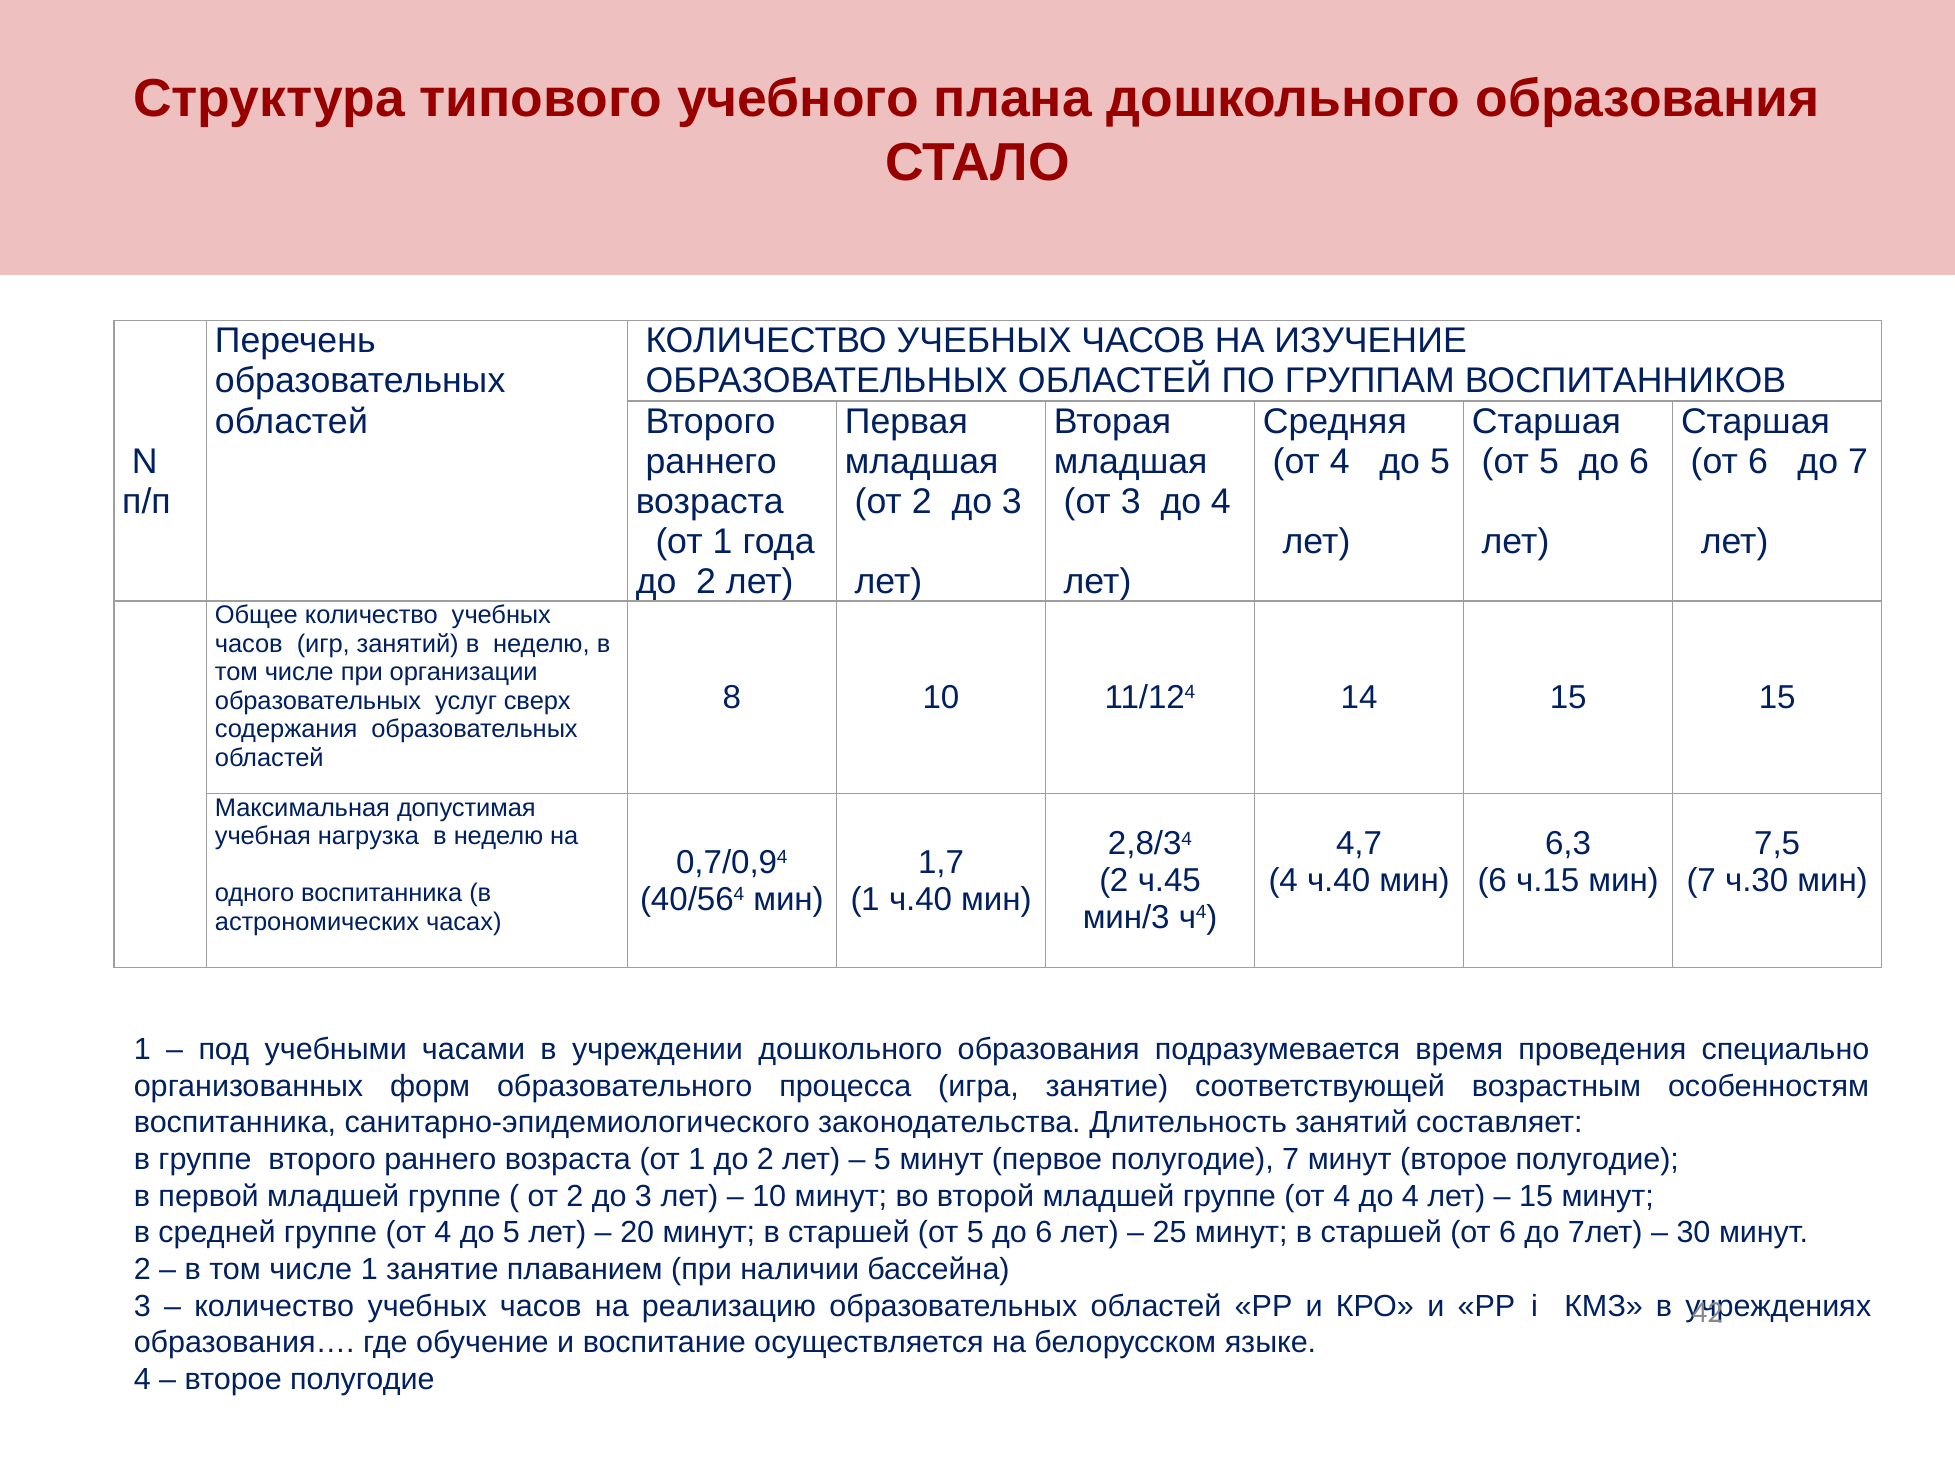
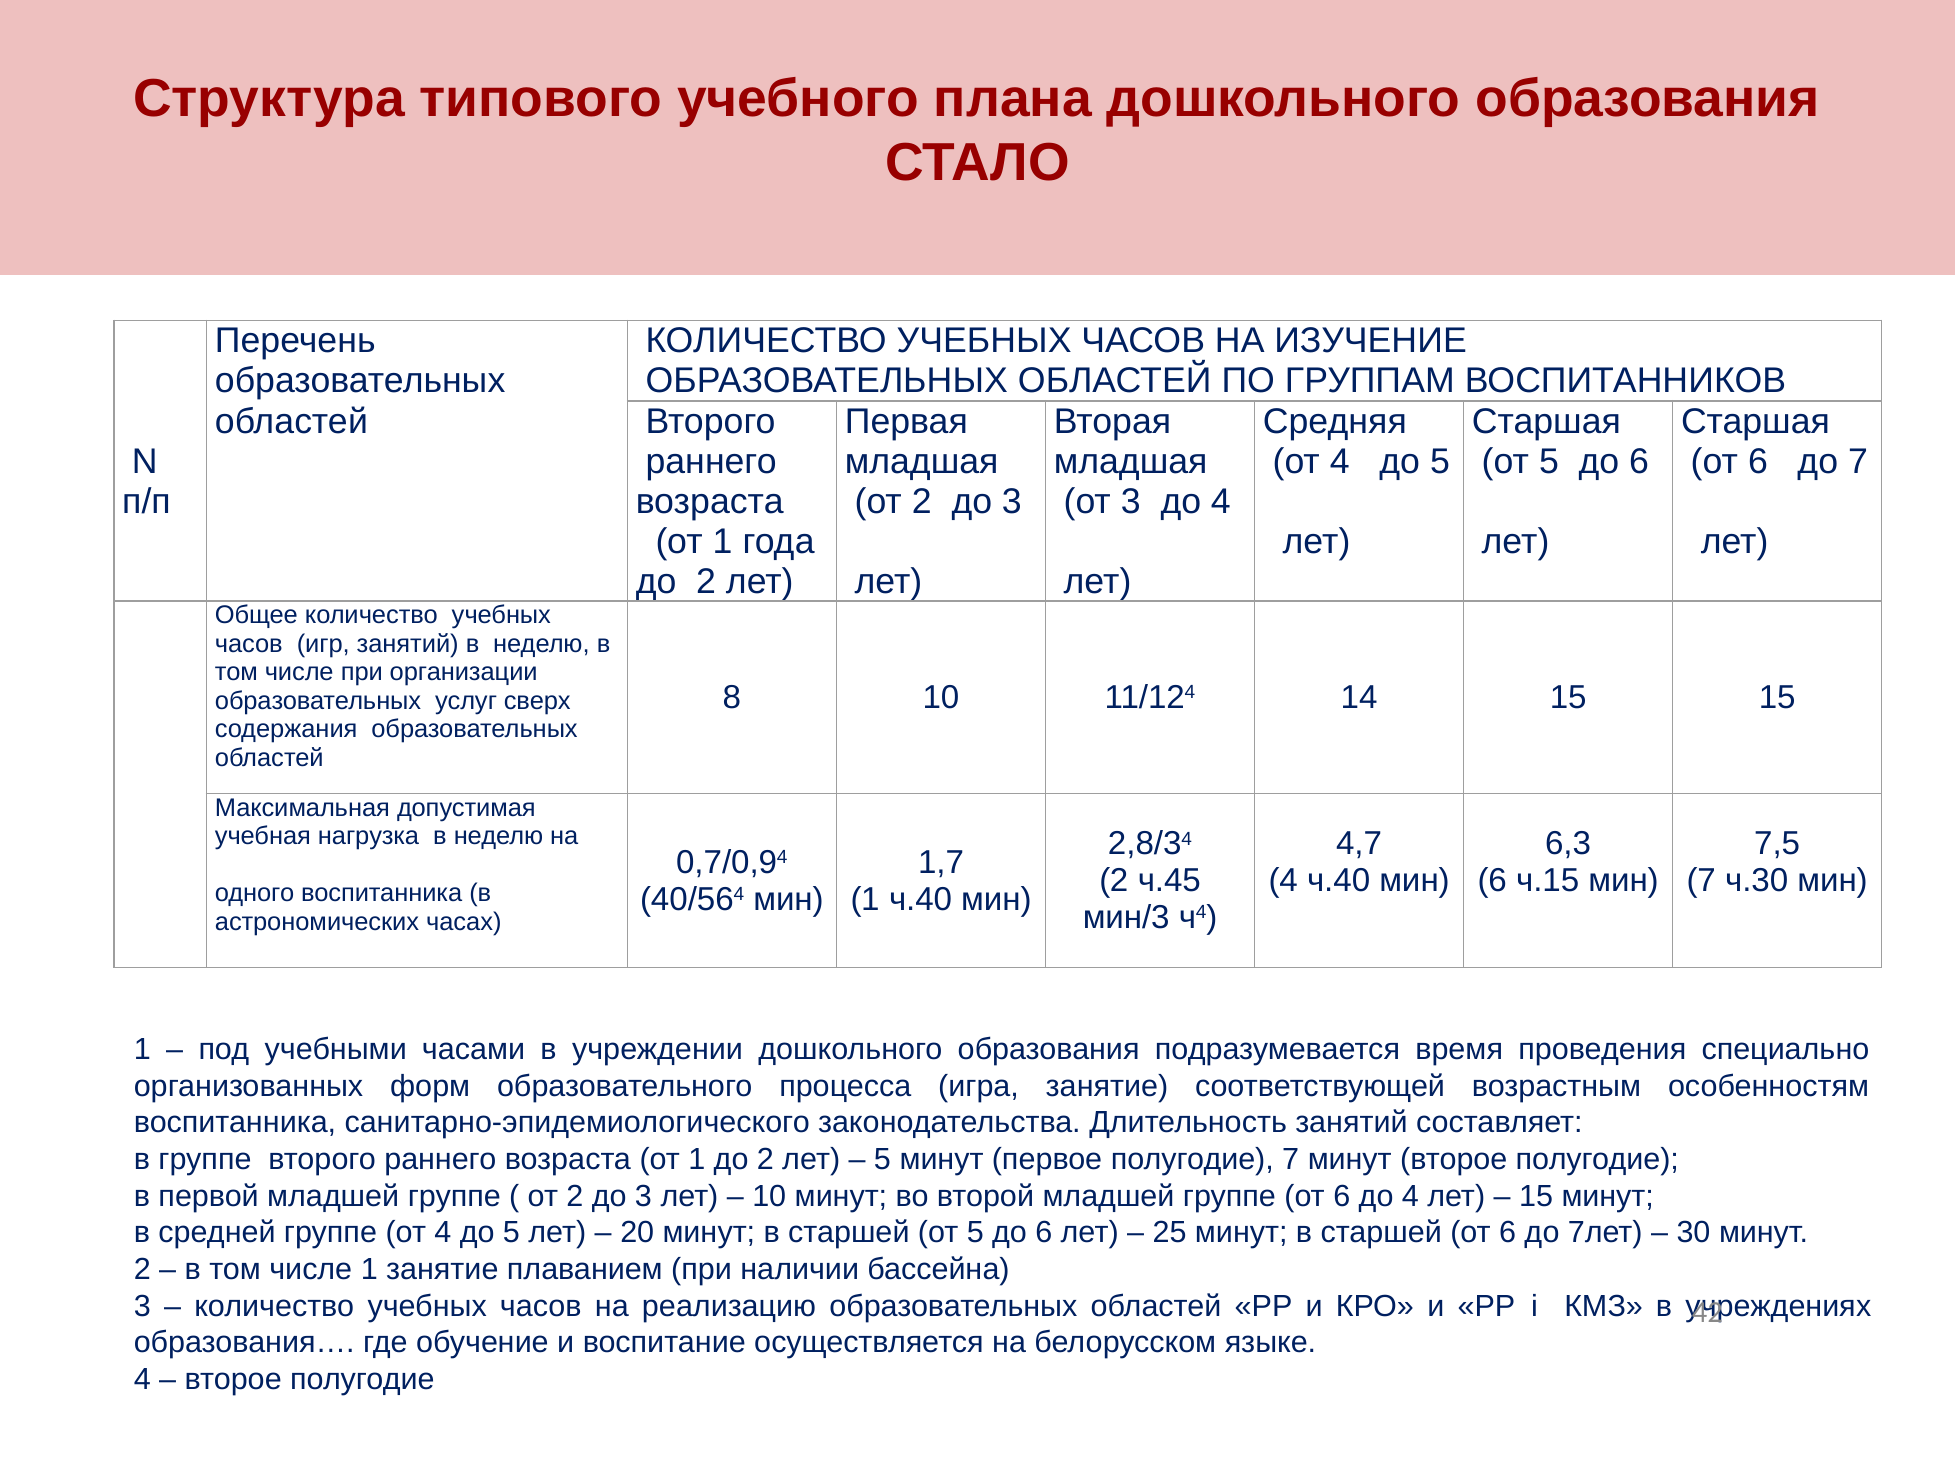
младшей группе от 4: 4 -> 6 (1342, 1196)
